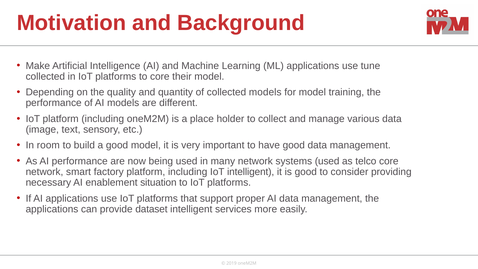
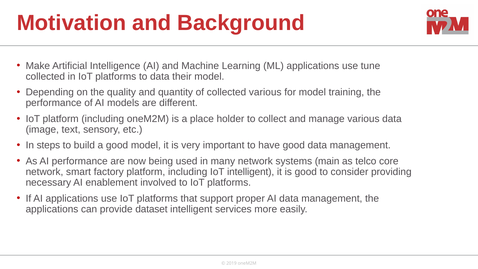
to core: core -> data (160, 76)
collected models: models -> various (265, 92)
room: room -> steps (48, 145)
systems used: used -> main (327, 161)
situation: situation -> involved (158, 183)
